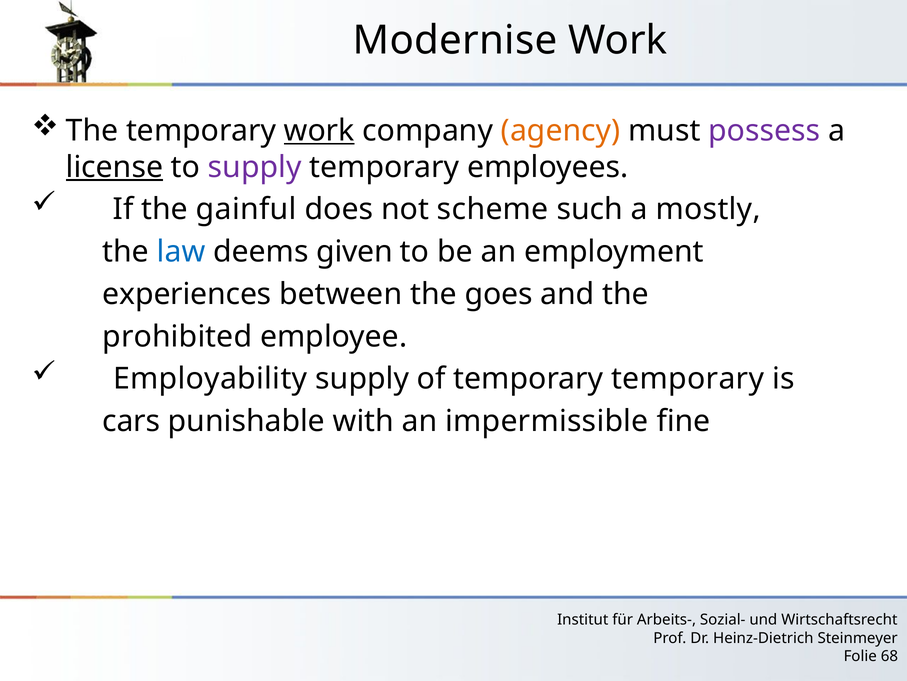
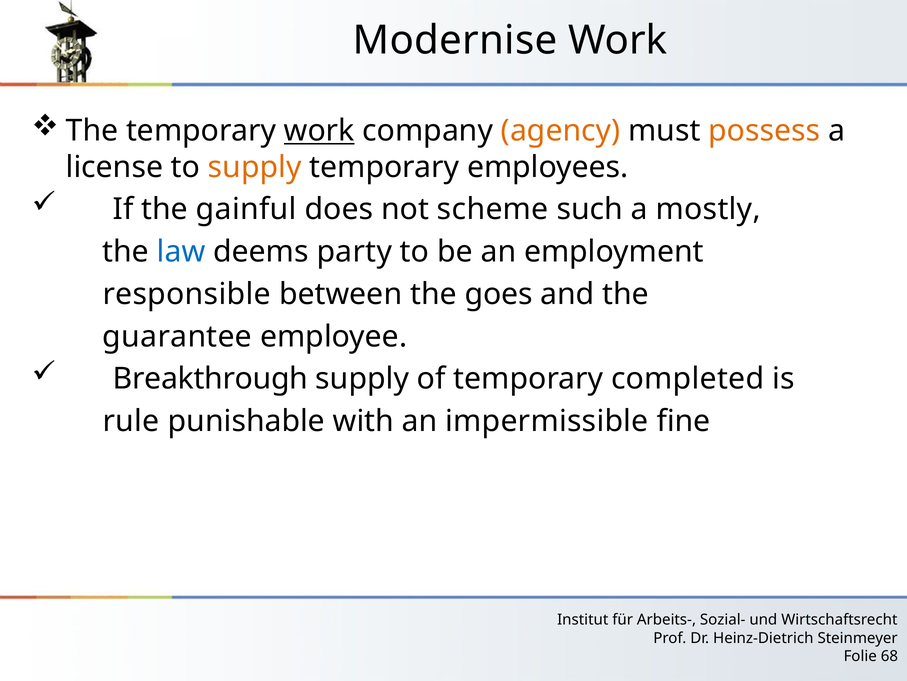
possess colour: purple -> orange (764, 131)
license underline: present -> none (114, 167)
supply colour: purple -> orange (255, 167)
given: given -> party (354, 252)
experiences: experiences -> responsible (187, 294)
prohibited: prohibited -> guarantee (177, 336)
Employability: Employability -> Breakthrough (210, 378)
temporary temporary: temporary -> completed (688, 378)
cars: cars -> rule (131, 421)
